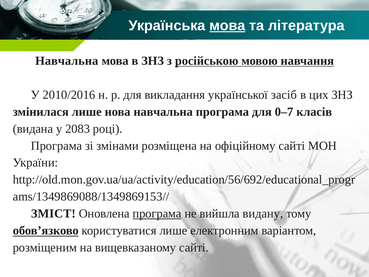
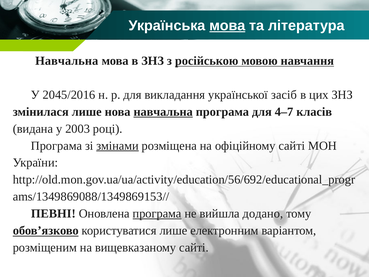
2010/2016: 2010/2016 -> 2045/2016 (69, 95)
навчальна underline: none -> present (163, 112)
0–7: 0–7 -> 4–7 (284, 112)
2083: 2083 -> 2003 (78, 129)
змінами underline: none -> present (117, 146)
ЗМІСТ: ЗМІСТ -> ПЕВНІ (53, 213)
видану: видану -> додано (263, 213)
